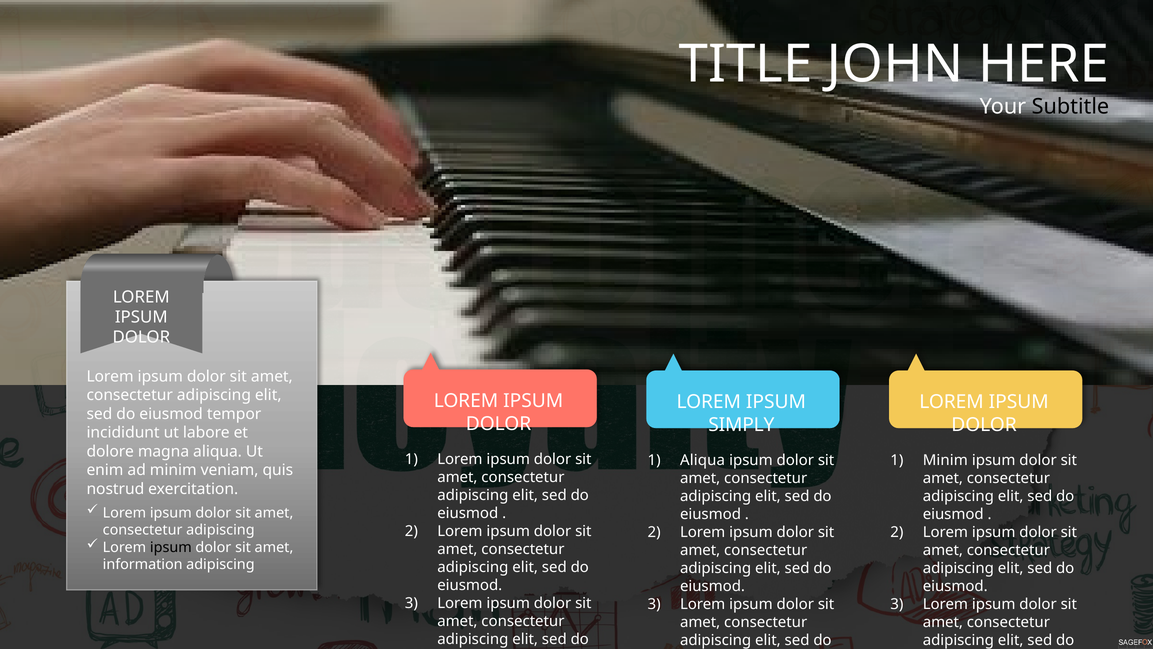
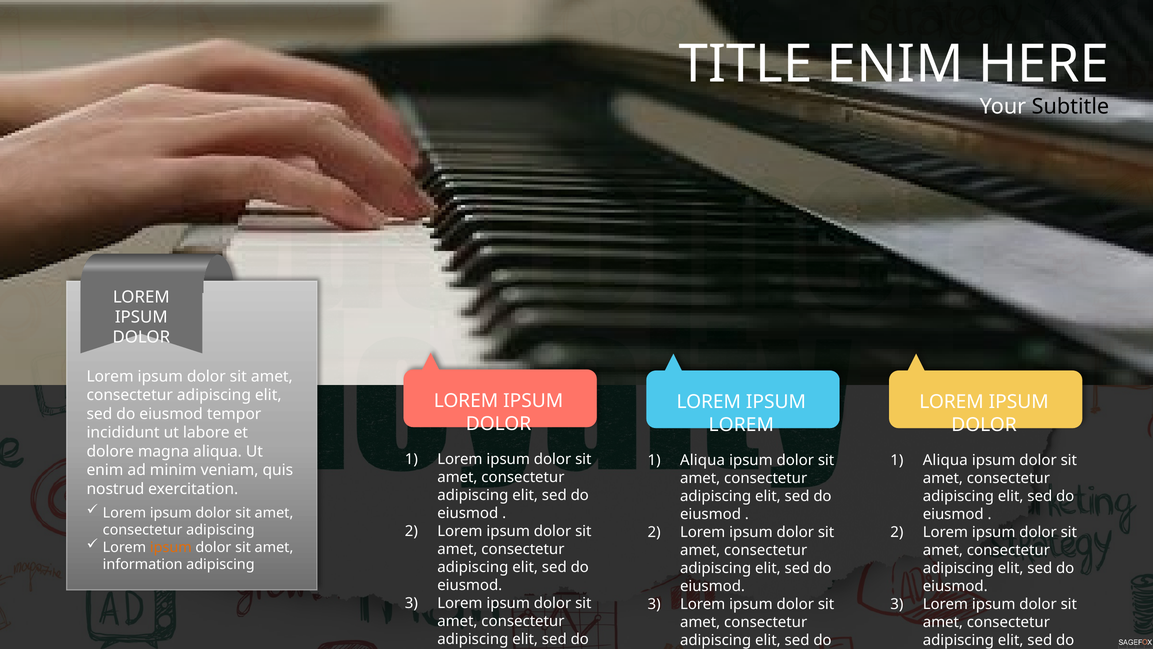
TITLE JOHN: JOHN -> ENIM (895, 64)
SIMPLY: SIMPLY -> LOREM (741, 425)
Minim: Minim -> Aliqua (945, 460)
ipsum colour: black -> orange (171, 547)
